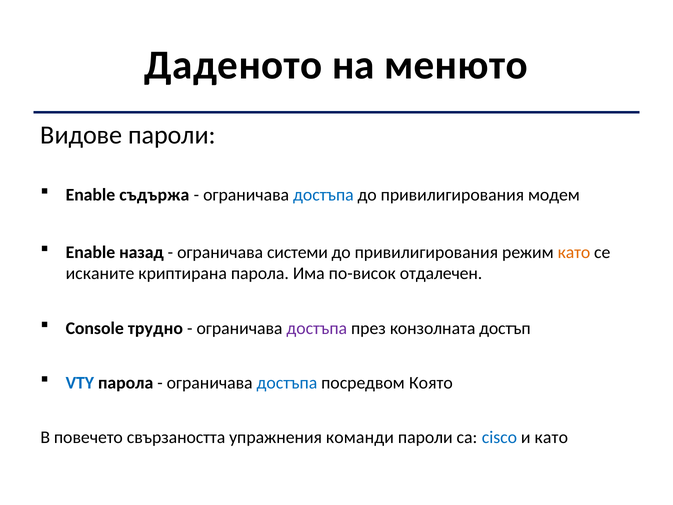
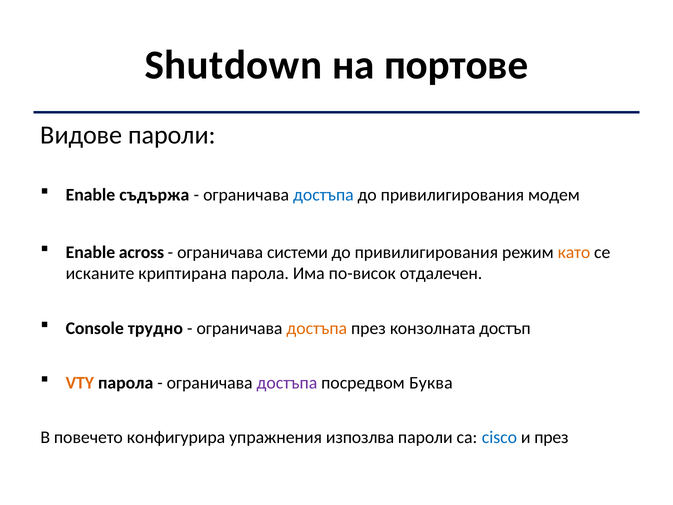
Даденото: Даденото -> Shutdown (233, 65)
менюто: менюто -> портове (456, 65)
назад: назад -> across (141, 252)
достъпа colour: purple -> orange (317, 328)
VTY colour: blue -> orange (80, 383)
достъпа colour: blue -> purple (287, 383)
Която: Която -> Буква (431, 383)
свързаността: свързаността -> конфигурира (176, 437)
команди: команди -> изпозлва (360, 437)
и като: като -> през (551, 437)
